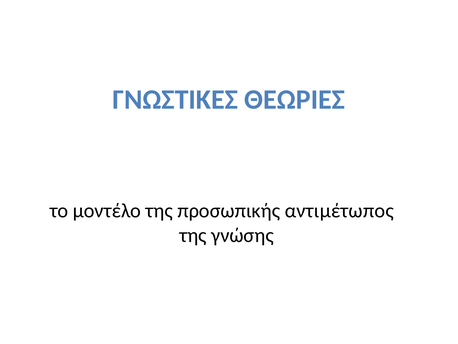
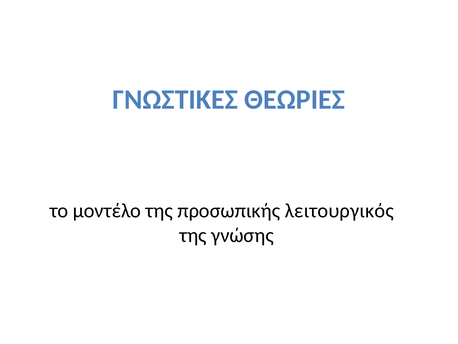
αντιμέτωπος: αντιμέτωπος -> λειτουργικός (339, 211)
